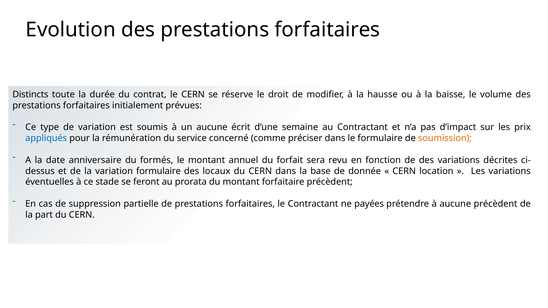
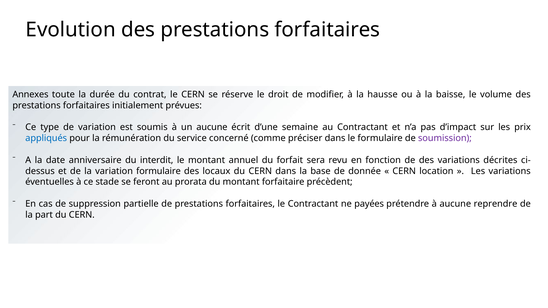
Distincts: Distincts -> Annexes (30, 94)
soumission colour: orange -> purple (445, 138)
formés: formés -> interdit (157, 160)
aucune précèdent: précèdent -> reprendre (496, 204)
